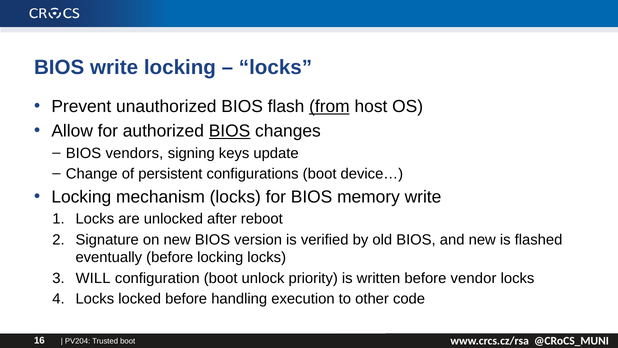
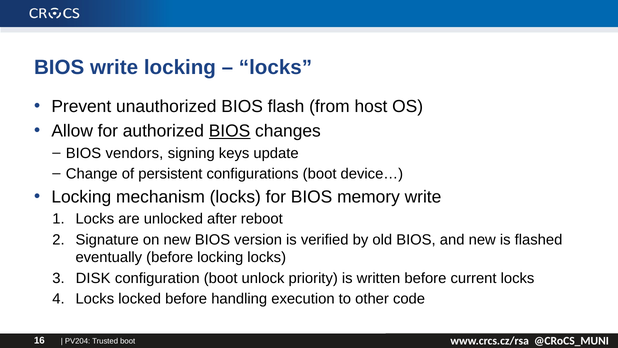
from underline: present -> none (329, 107)
WILL: WILL -> DISK (93, 278)
vendor: vendor -> current (474, 278)
